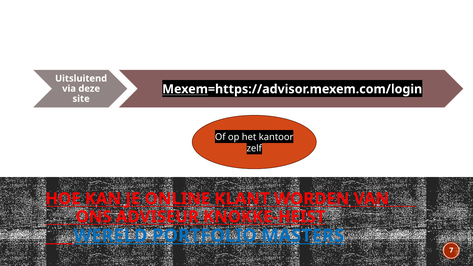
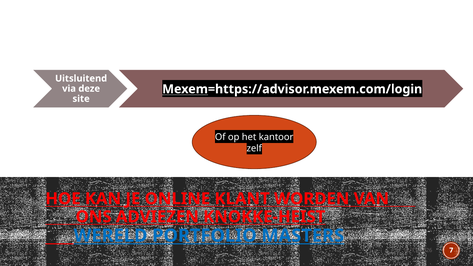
ADVISEUR: ADVISEUR -> ADVIEZEN (157, 217)
